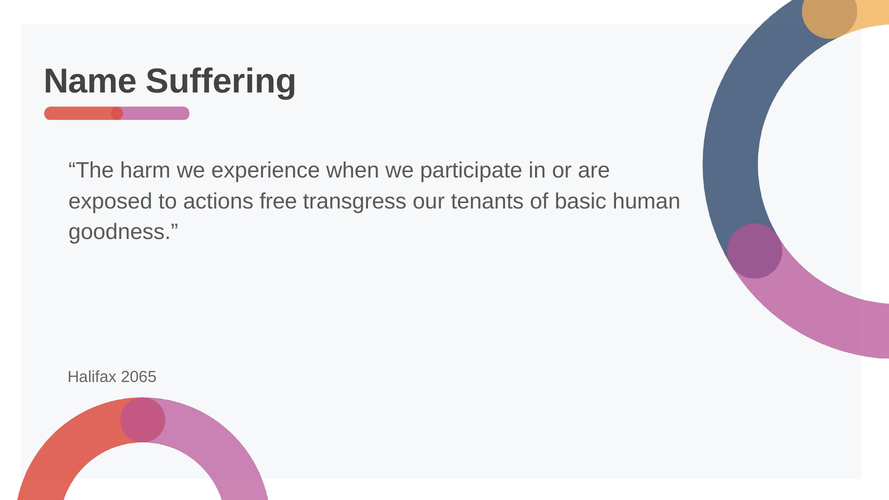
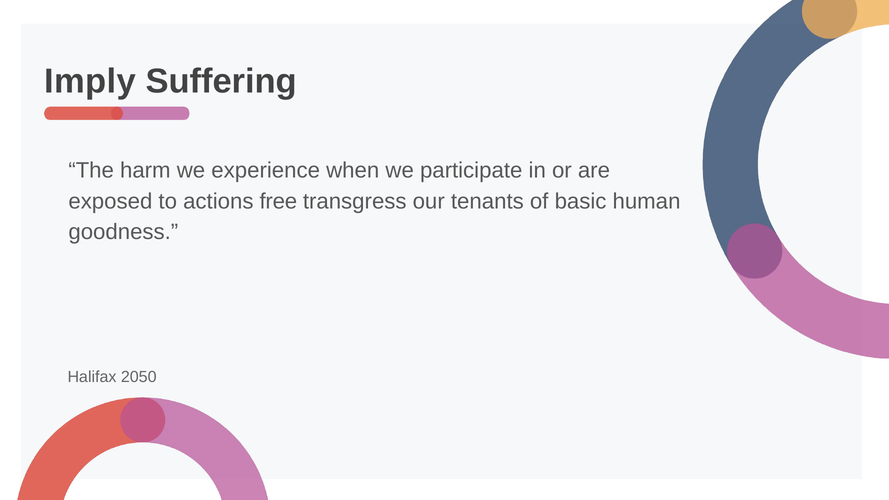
Name: Name -> Imply (90, 82)
2065: 2065 -> 2050 (139, 377)
